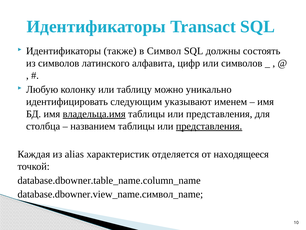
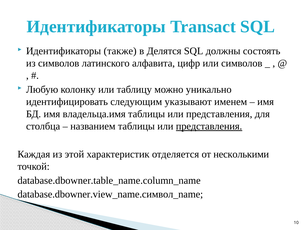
Символ: Символ -> Делятся (164, 51)
владельца.имя underline: present -> none (94, 114)
alias: alias -> этой (74, 154)
находящееся: находящееся -> несколькими (241, 154)
